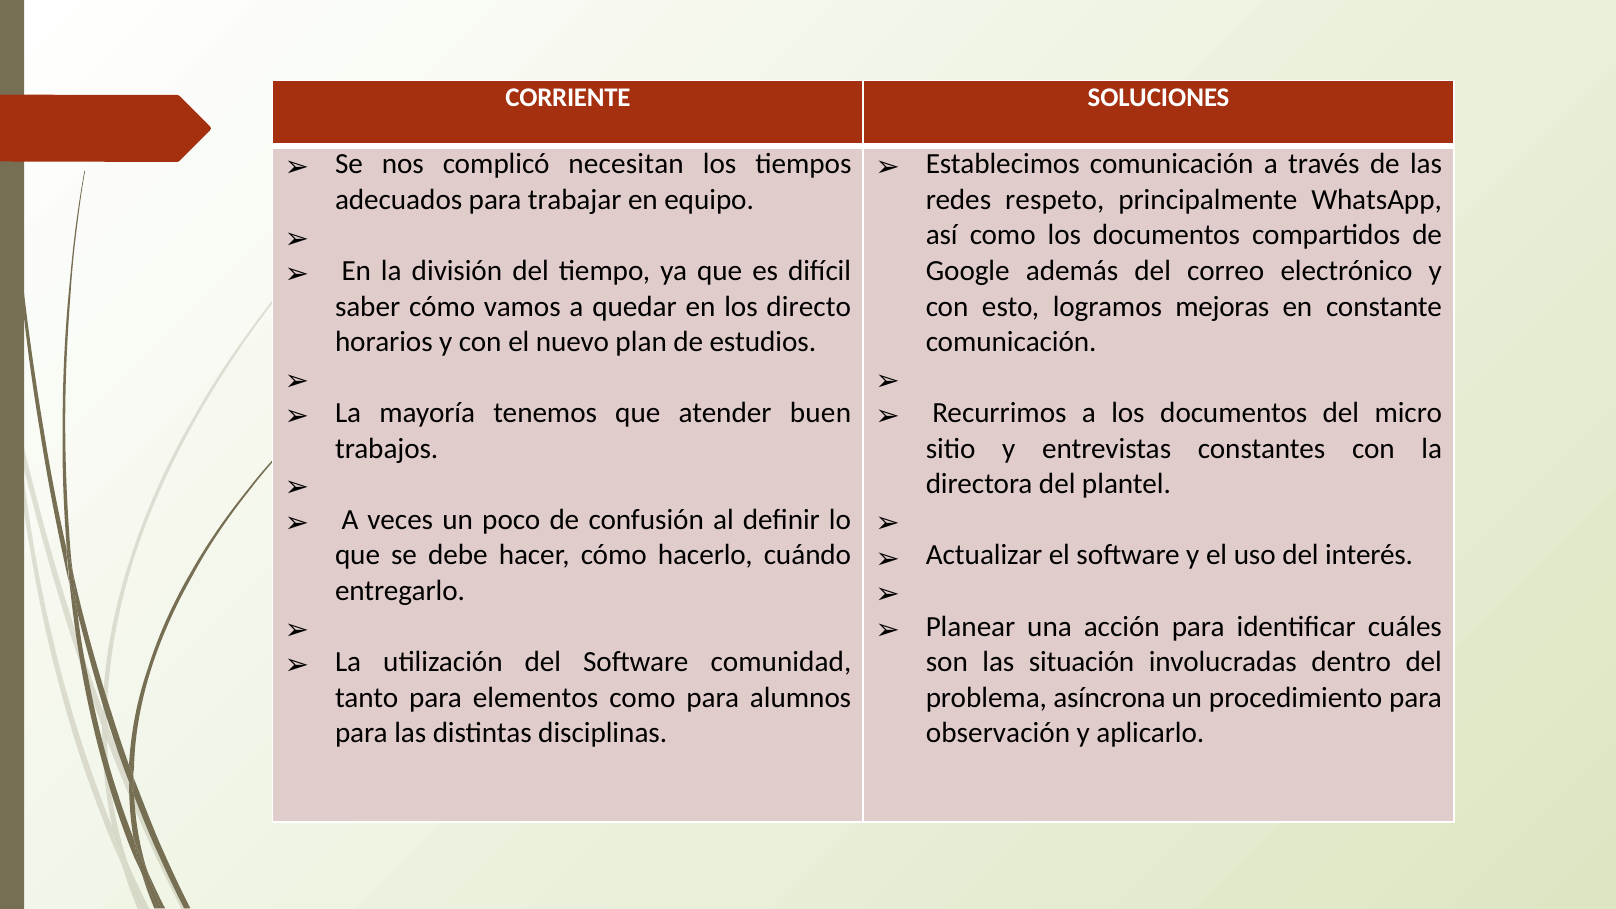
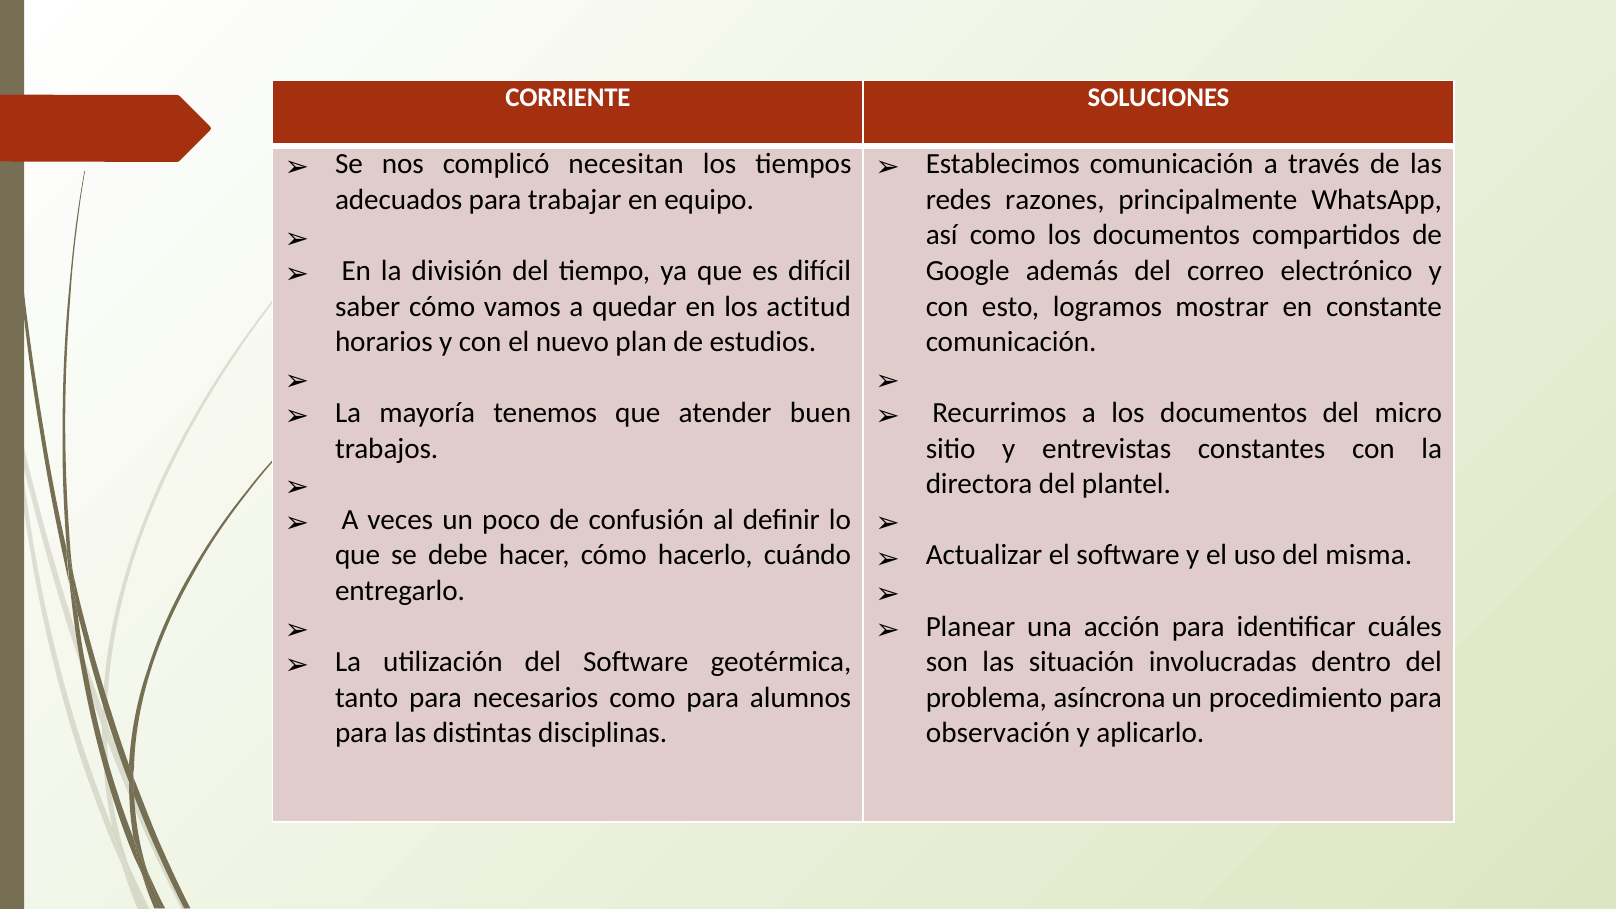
respeto: respeto -> razones (1055, 200)
directo: directo -> actitud (809, 306)
mejoras: mejoras -> mostrar (1222, 306)
interés: interés -> misma (1369, 555)
comunidad: comunidad -> geotérmica (781, 662)
elementos: elementos -> necesarios (536, 698)
